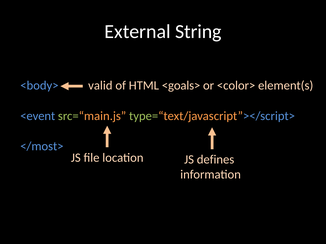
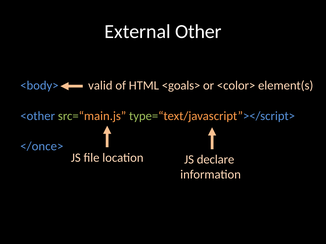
String: String -> Other (198, 32)
<event: <event -> <other (38, 116)
</most>: </most> -> </once> (42, 147)
defines: defines -> declare (216, 160)
